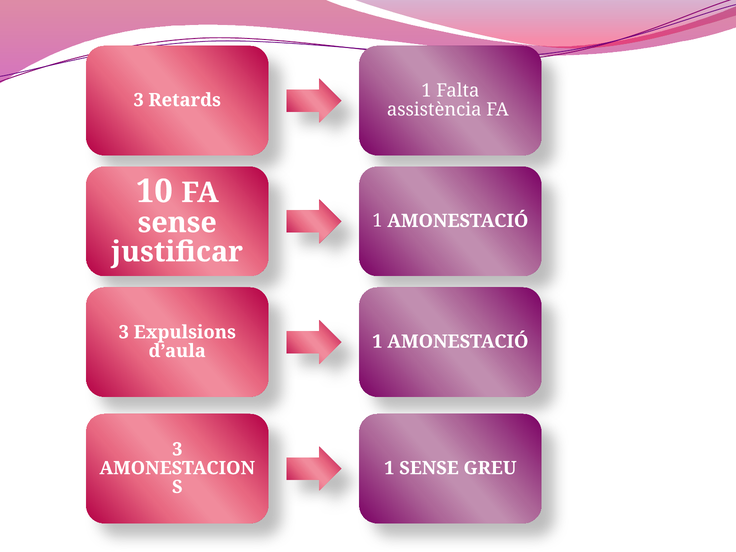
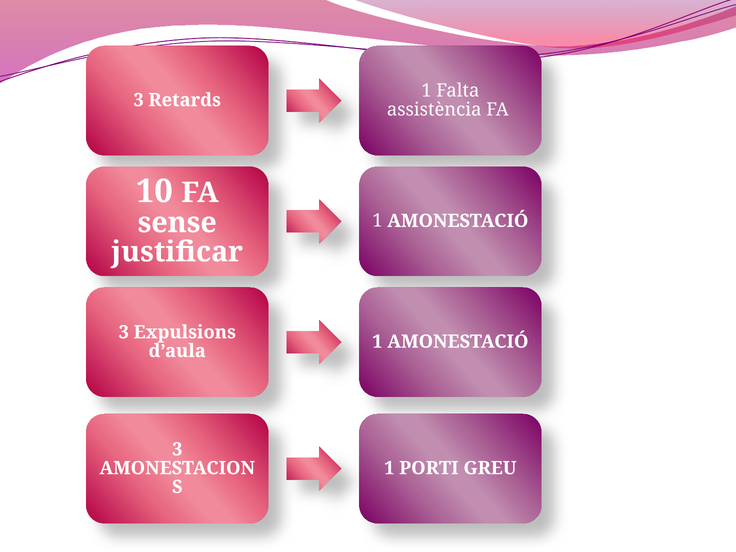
1 SENSE: SENSE -> PORTI (429, 468)
